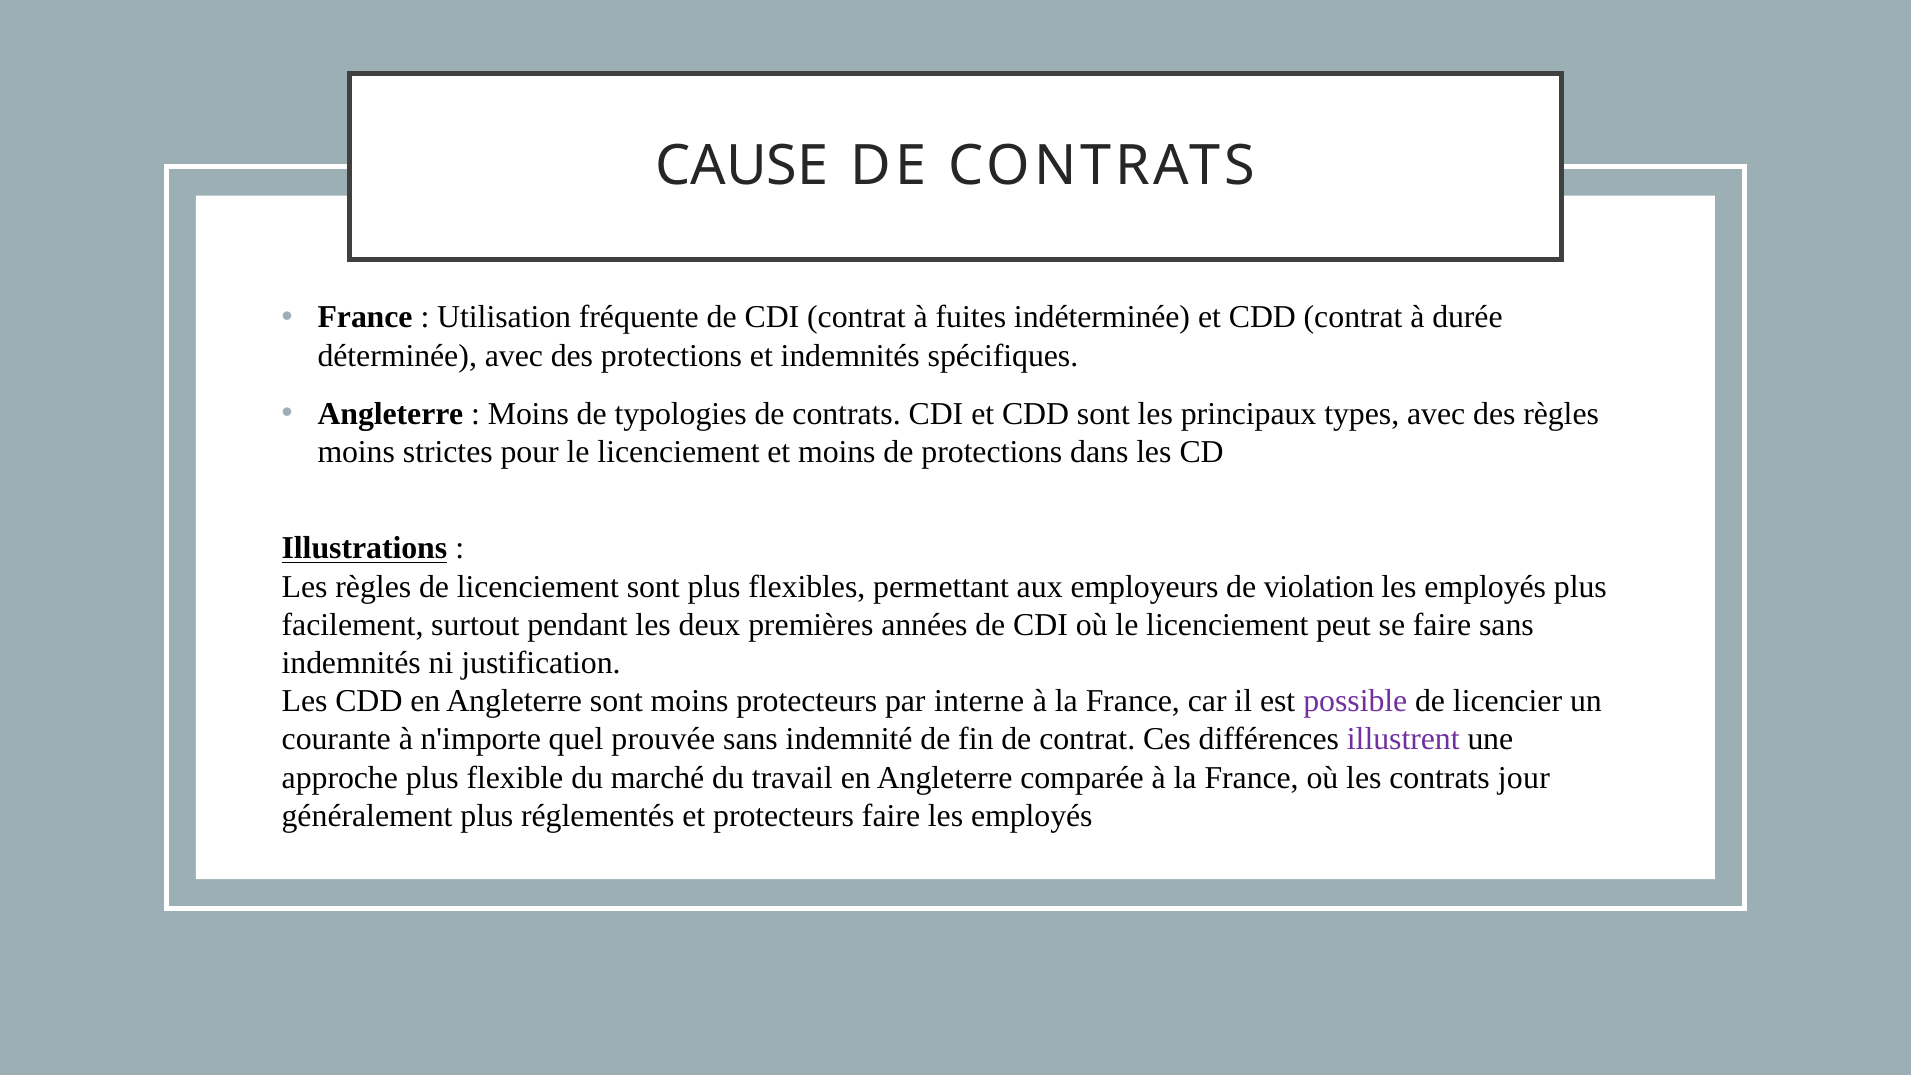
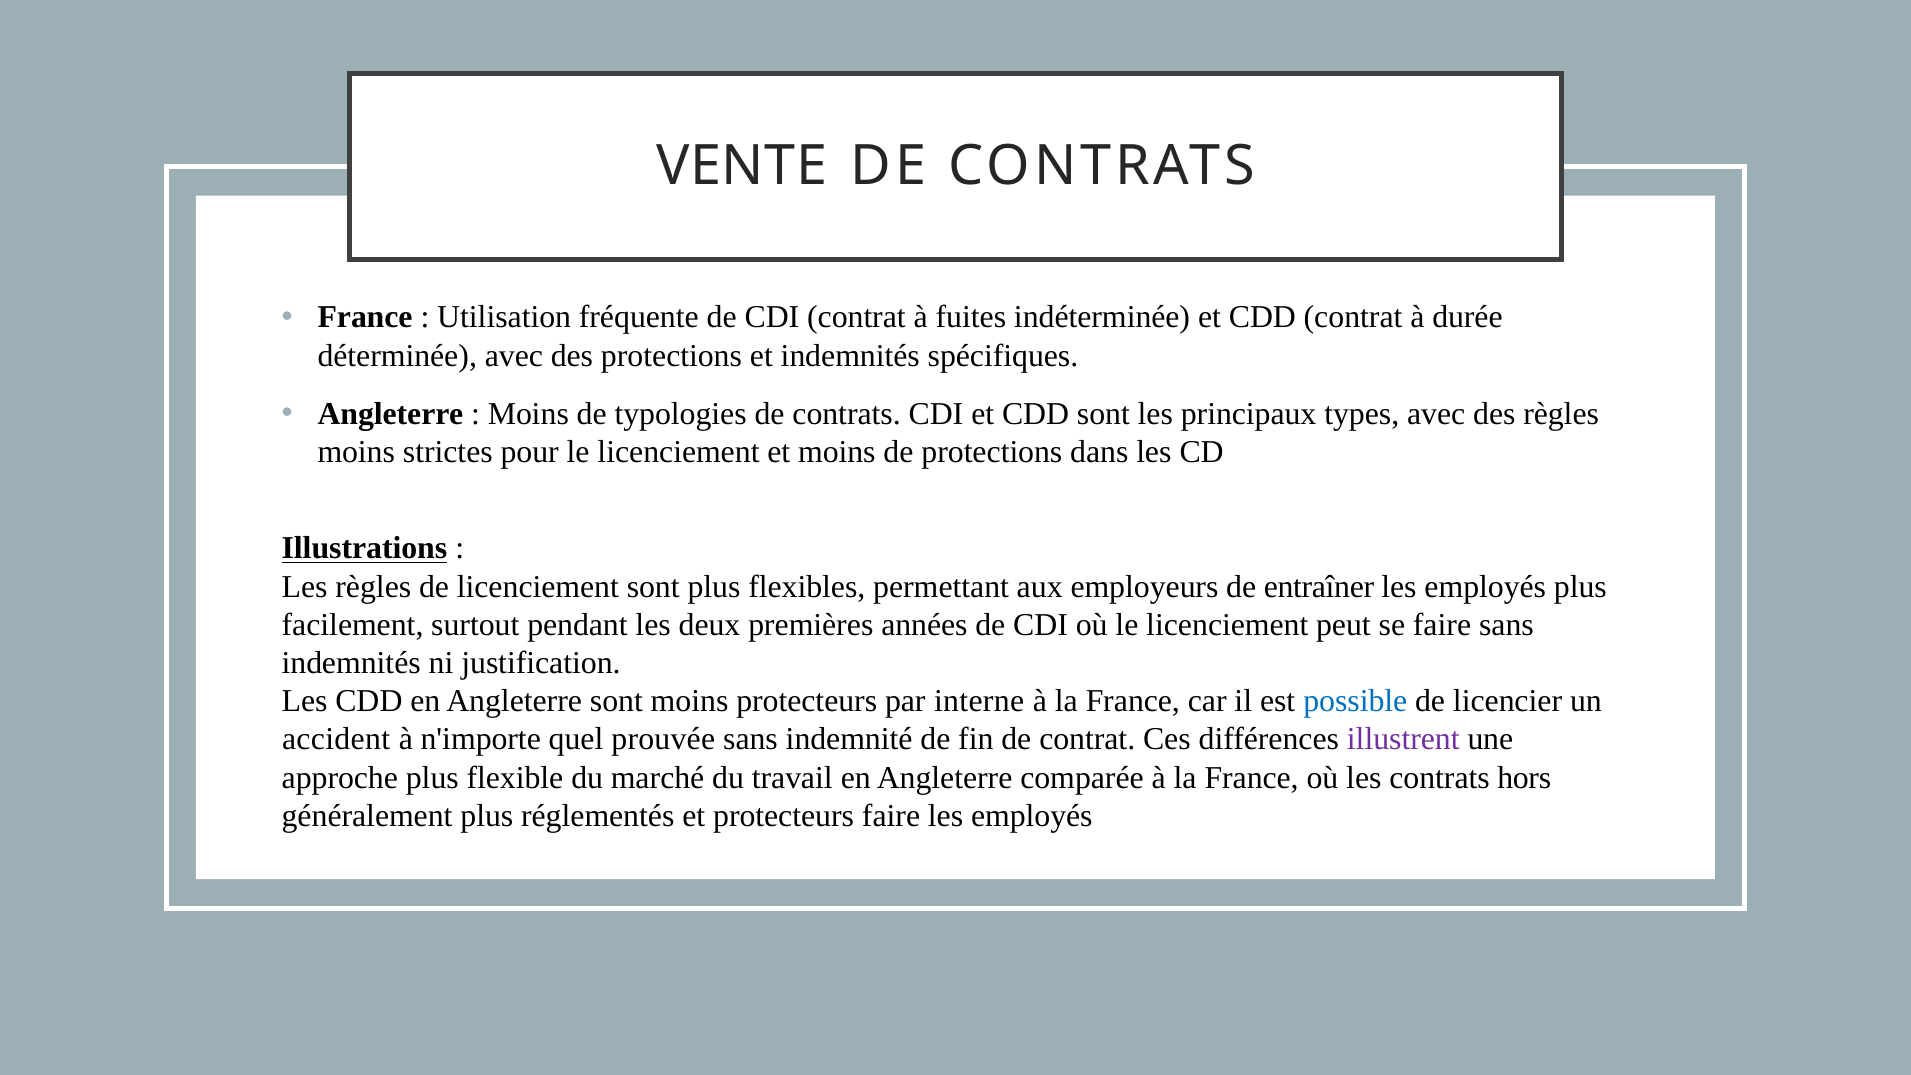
CAUSE: CAUSE -> VENTE (742, 166)
violation: violation -> entraîner (1319, 586)
possible colour: purple -> blue (1355, 701)
courante: courante -> accident (336, 739)
jour: jour -> hors (1524, 777)
